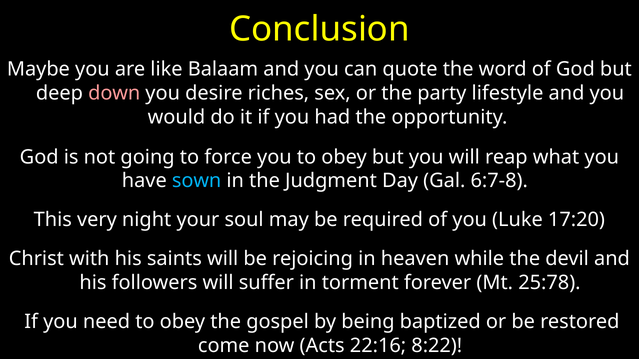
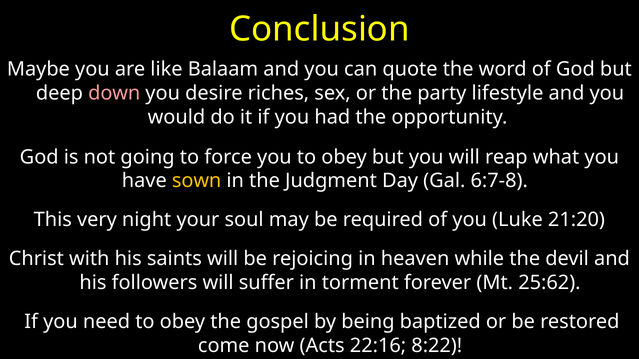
sown colour: light blue -> yellow (197, 181)
17:20: 17:20 -> 21:20 (576, 220)
25:78: 25:78 -> 25:62 (549, 283)
